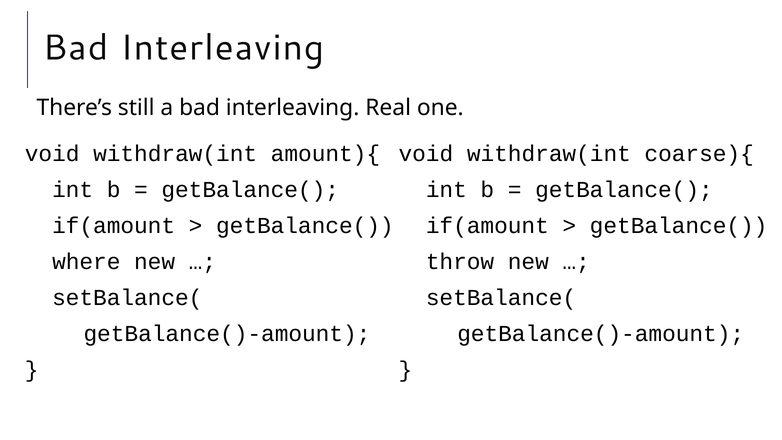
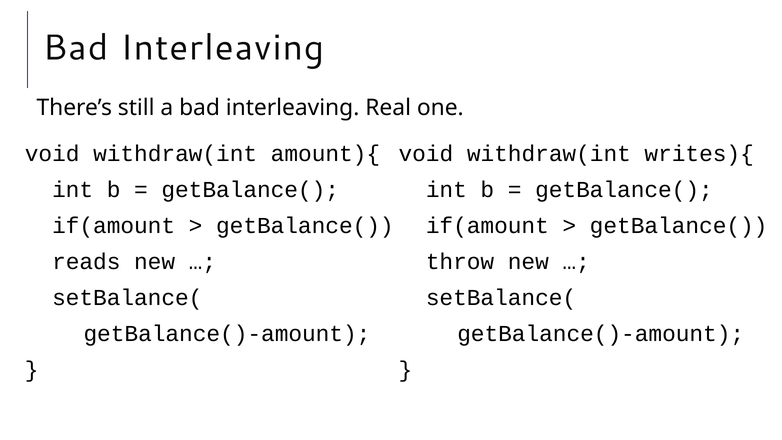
coarse){: coarse){ -> writes){ (699, 154)
where: where -> reads (86, 262)
